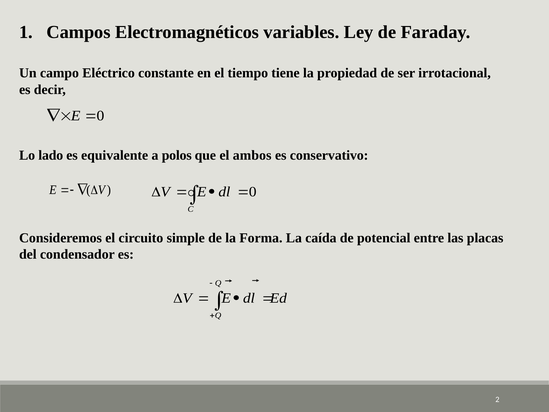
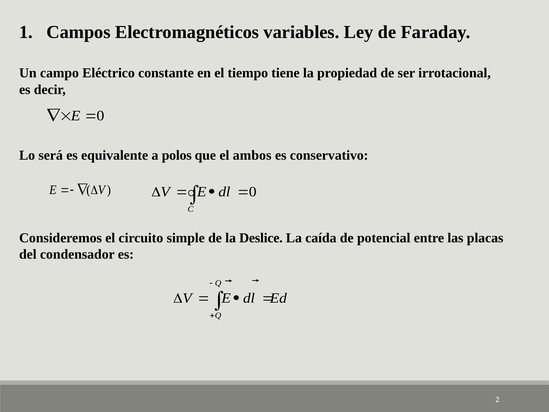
lado: lado -> será (51, 155)
Forma: Forma -> Deslice (261, 238)
